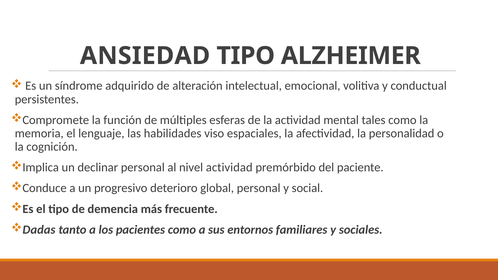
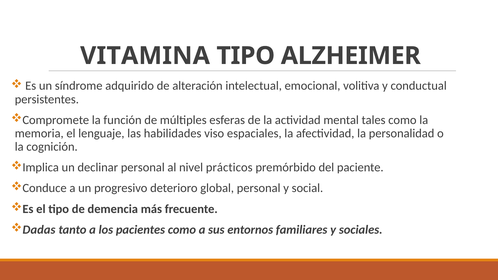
ANSIEDAD: ANSIEDAD -> VITAMINA (145, 56)
nivel actividad: actividad -> prácticos (229, 168)
